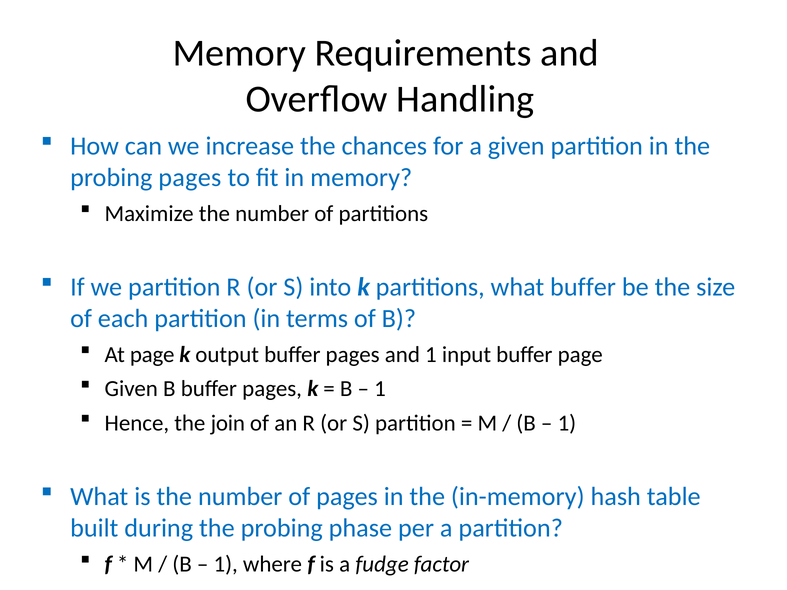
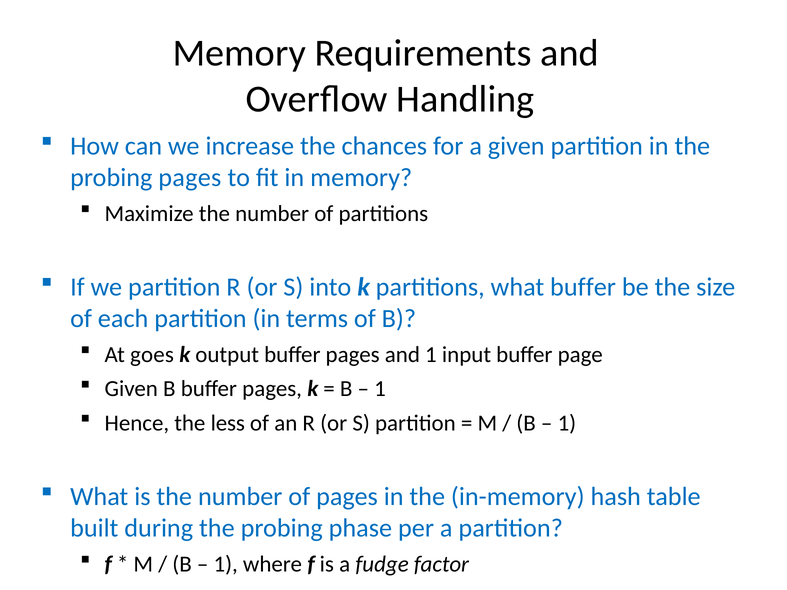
At page: page -> goes (152, 355)
join: join -> less (228, 423)
